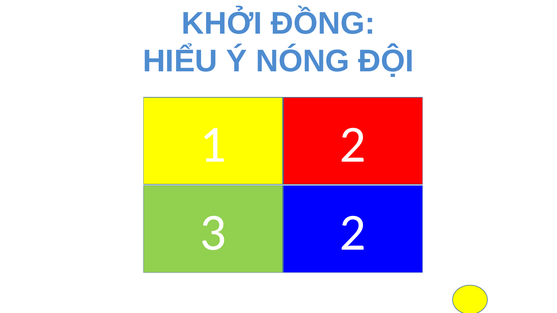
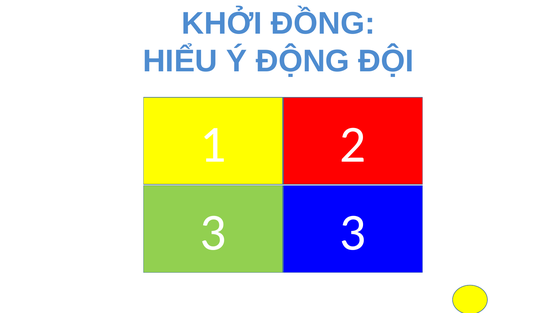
NÓNG: NÓNG -> ĐỘNG (303, 61)
3 2: 2 -> 3 (353, 233)
